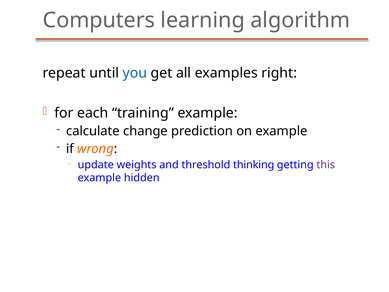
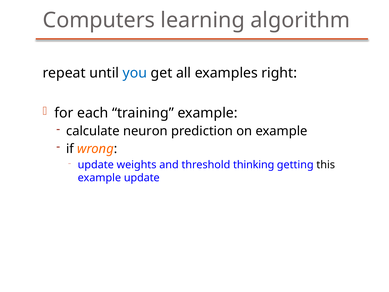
change: change -> neuron (145, 131)
this colour: purple -> black (326, 165)
example hidden: hidden -> update (142, 178)
